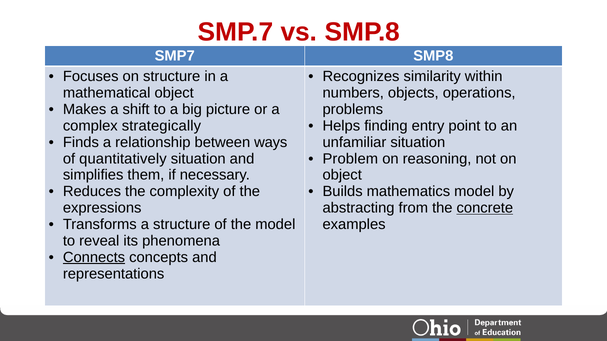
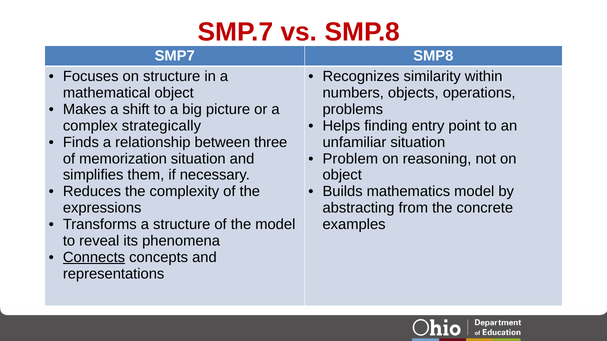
ways: ways -> three (271, 142)
quantitatively: quantitatively -> memorization (123, 159)
concrete underline: present -> none (485, 208)
